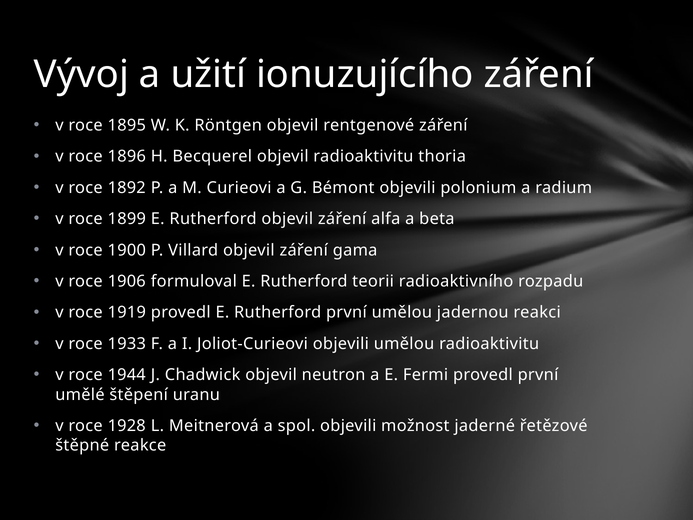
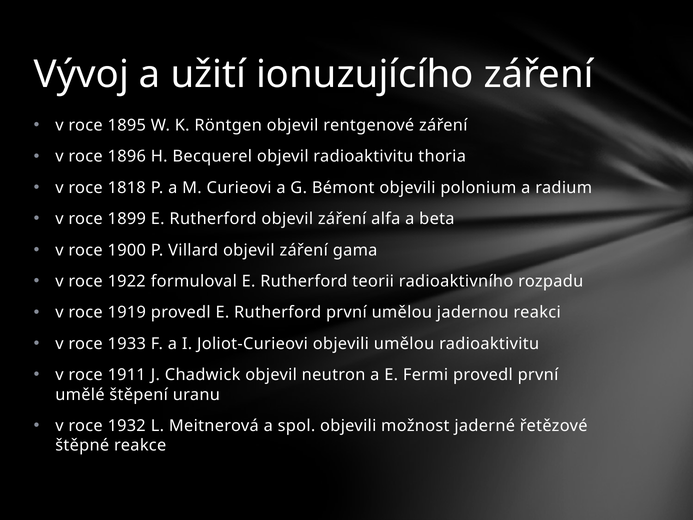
1892: 1892 -> 1818 (127, 188)
1906: 1906 -> 1922 (127, 281)
1944: 1944 -> 1911 (127, 375)
1928: 1928 -> 1932 (127, 426)
